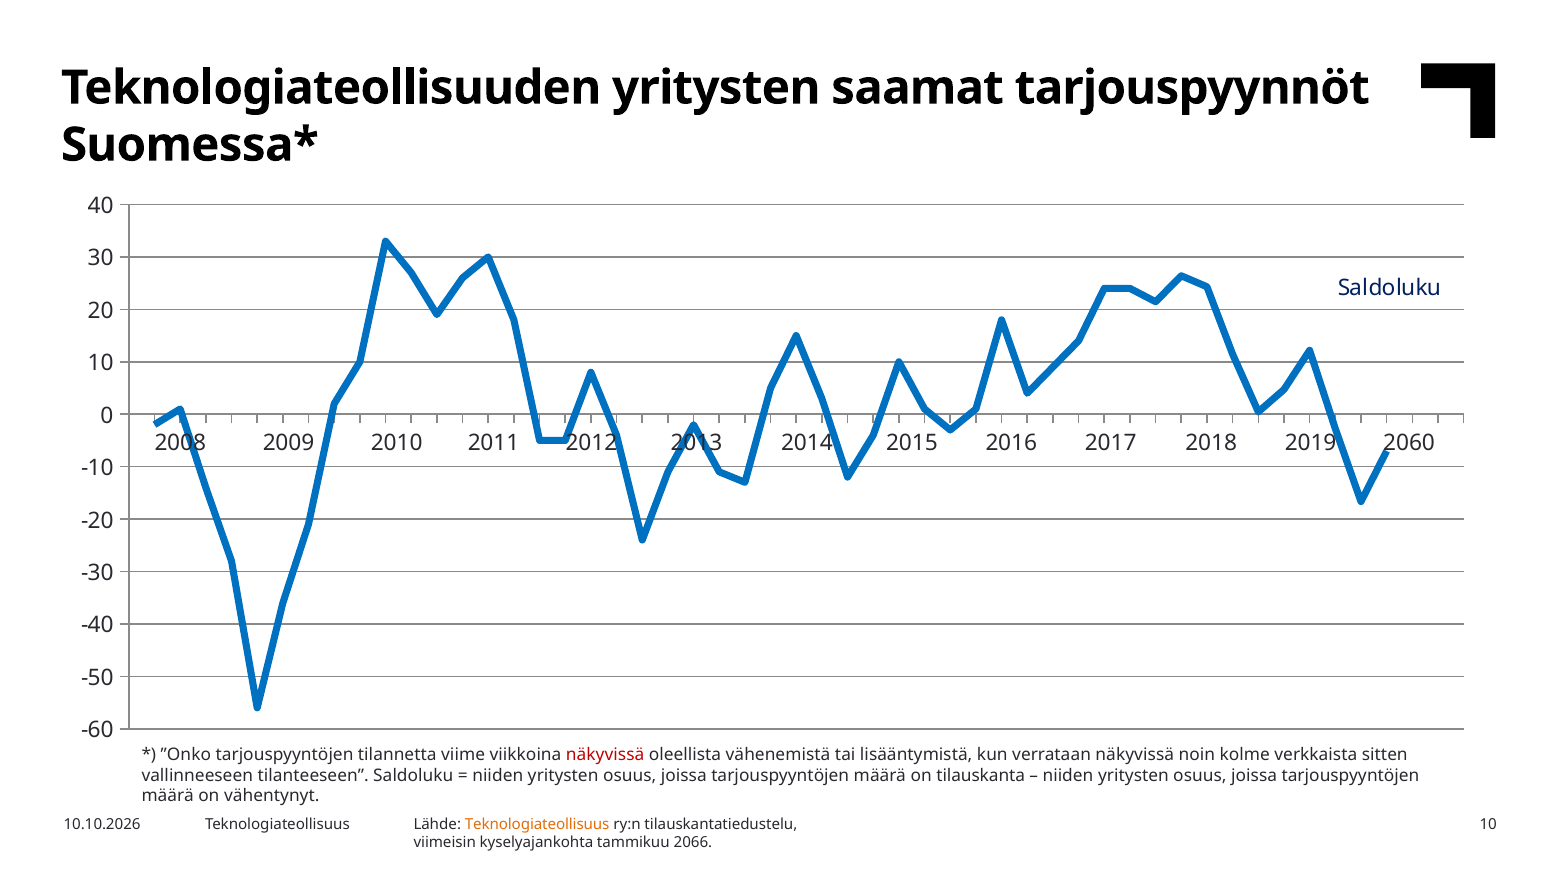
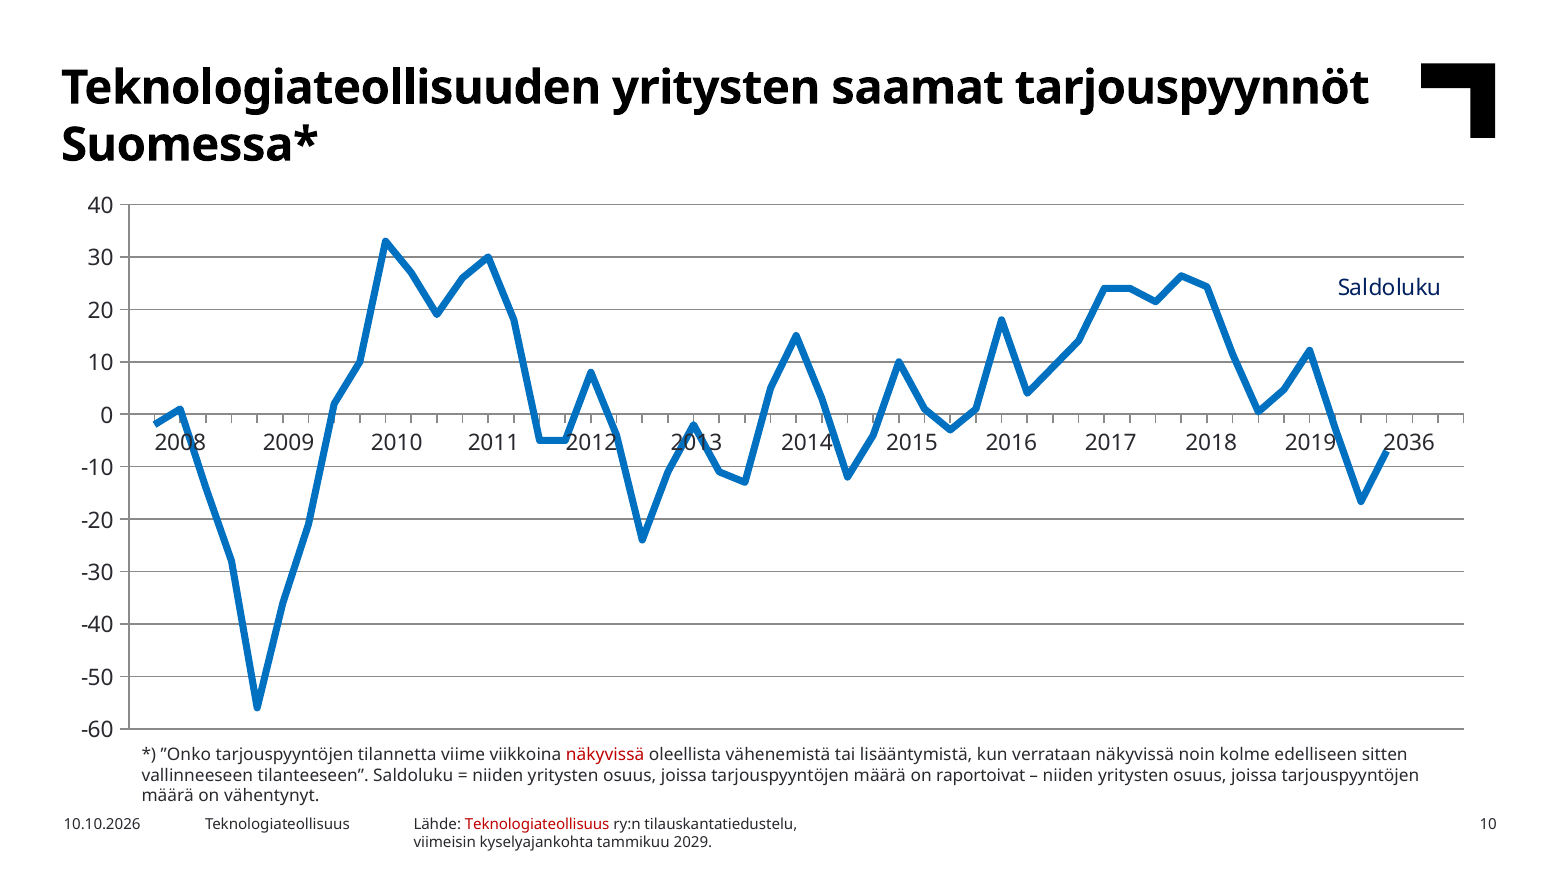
2060: 2060 -> 2036 (1409, 443)
verkkaista: verkkaista -> edelliseen (1316, 755)
tilauskanta: tilauskanta -> raportoivat (981, 775)
Teknologiateollisuus colour: orange -> red (537, 824)
2066: 2066 -> 2029 (693, 842)
